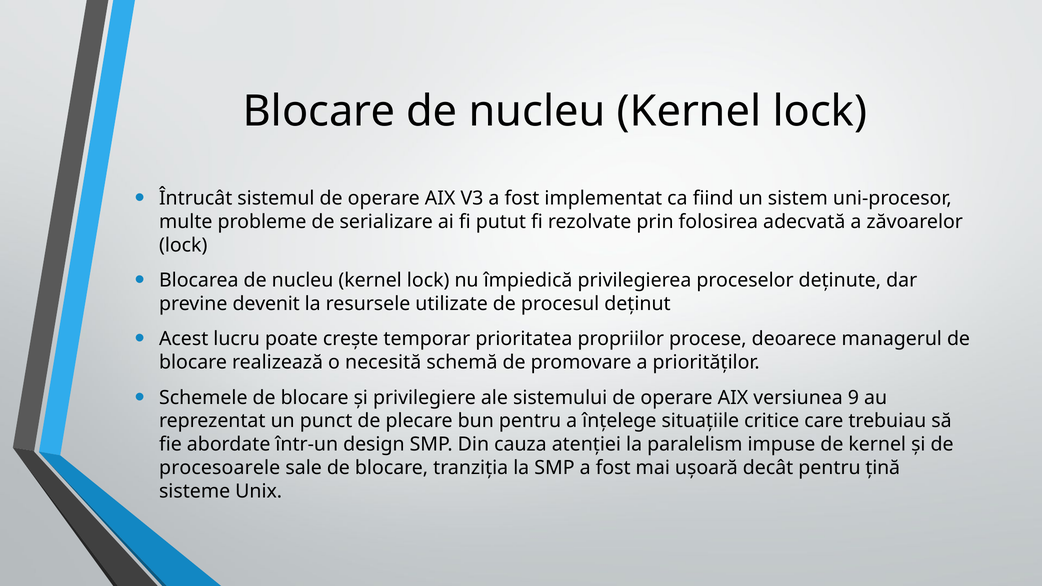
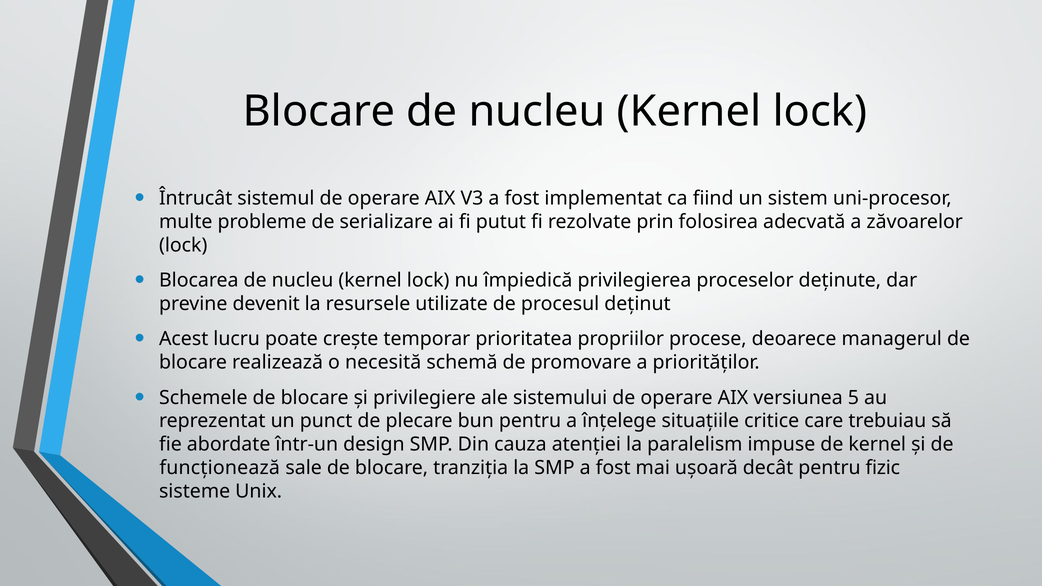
9: 9 -> 5 (853, 398)
procesoarele: procesoarele -> funcționează (220, 468)
țină: țină -> fizic (883, 468)
